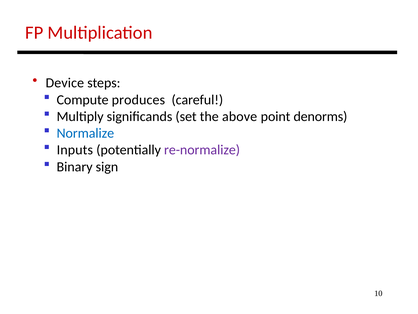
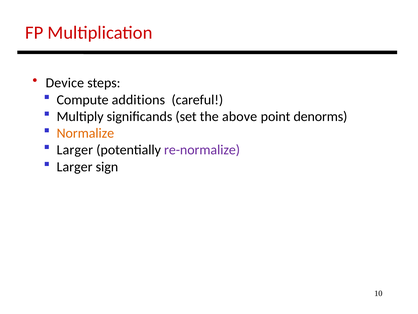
produces: produces -> additions (138, 100)
Normalize colour: blue -> orange (85, 133)
Inputs: Inputs -> Larger (75, 150)
Binary: Binary -> Larger (75, 166)
